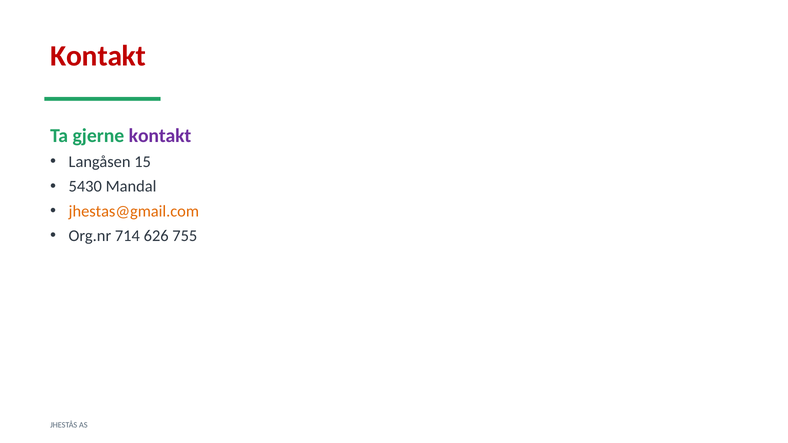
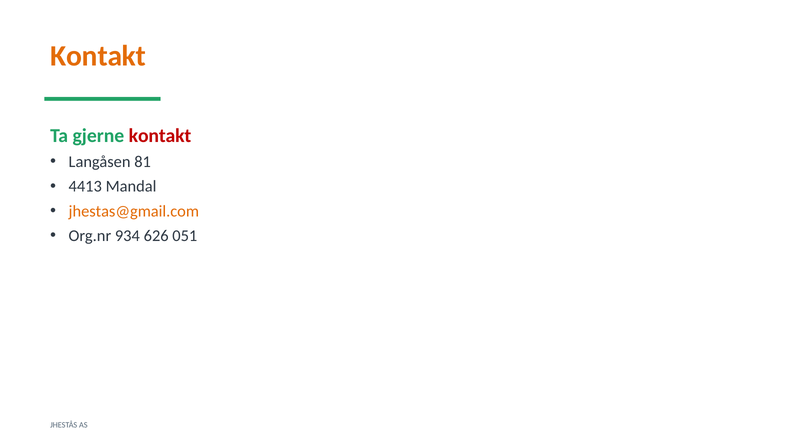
Kontakt colour: red -> orange (98, 56)
kontakt colour: purple -> red (160, 136)
15: 15 -> 81 (143, 162)
5430: 5430 -> 4413 (85, 187)
714: 714 -> 934 (127, 236)
755: 755 -> 051 (185, 236)
